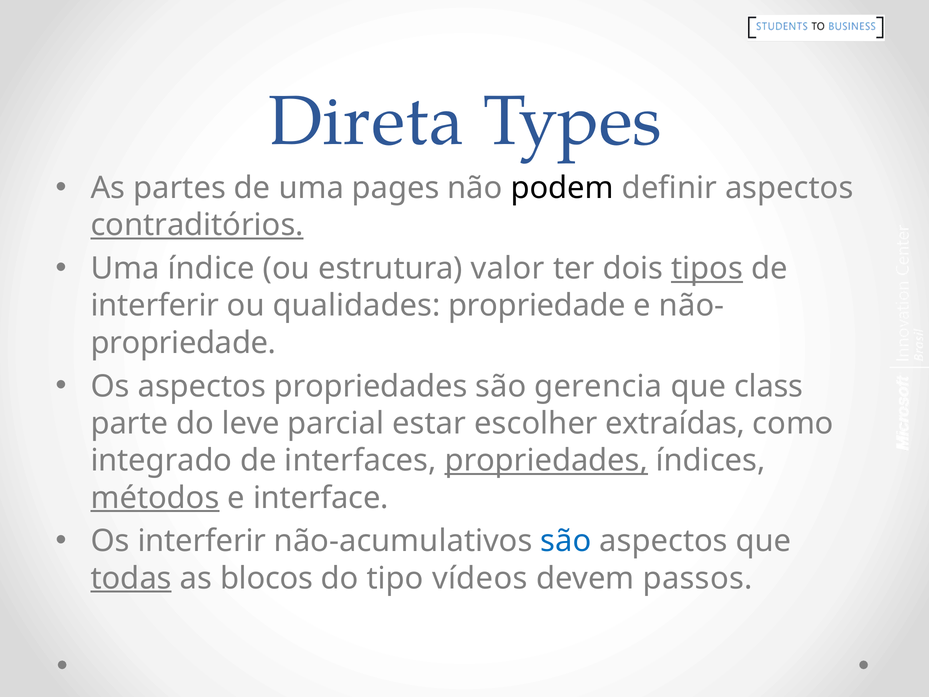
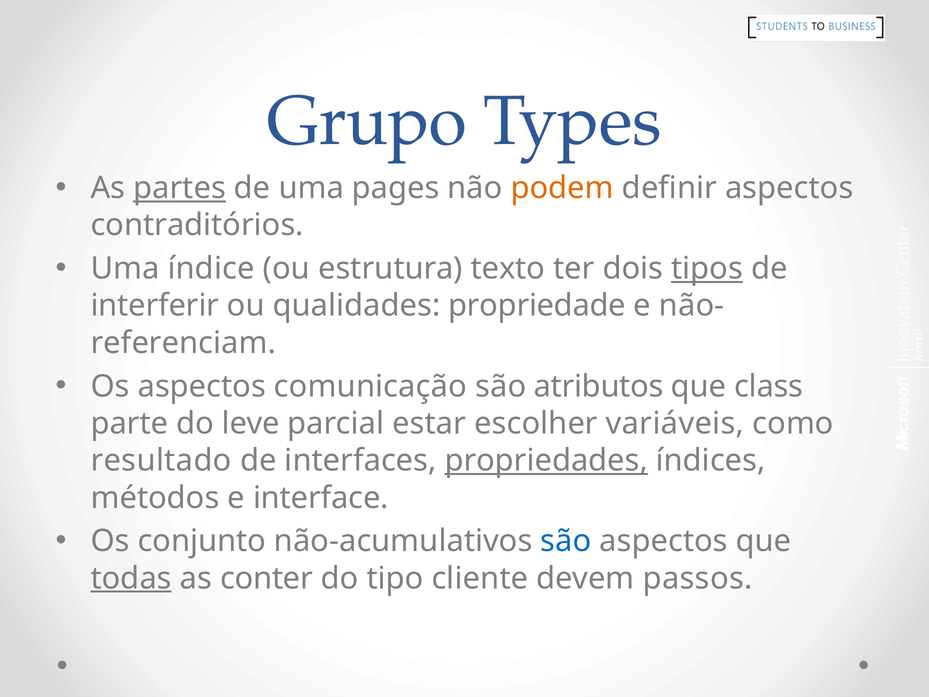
Direta: Direta -> Grupo (367, 121)
partes underline: none -> present (180, 188)
podem colour: black -> orange (562, 188)
contraditórios underline: present -> none (197, 225)
valor: valor -> texto (508, 268)
propriedade: propriedade -> referenciam (183, 343)
aspectos propriedades: propriedades -> comunicação (371, 386)
gerencia: gerencia -> atributos (599, 386)
extraídas: extraídas -> variáveis (675, 423)
integrado: integrado -> resultado (161, 460)
métodos underline: present -> none (155, 498)
Os interferir: interferir -> conjunto (202, 541)
blocos: blocos -> conter (267, 578)
vídeos: vídeos -> cliente (480, 578)
